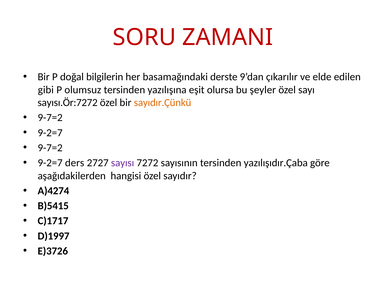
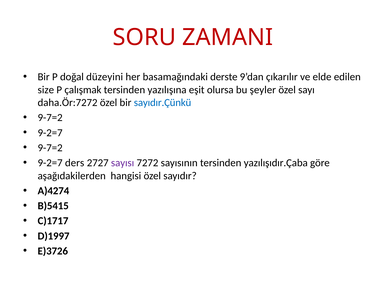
bilgilerin: bilgilerin -> düzeyini (105, 77)
gibi: gibi -> size (46, 90)
olumsuz: olumsuz -> çalışmak (83, 90)
sayısı.Ör:7272: sayısı.Ör:7272 -> daha.Ör:7272 (68, 102)
sayıdır.Çünkü colour: orange -> blue (163, 102)
